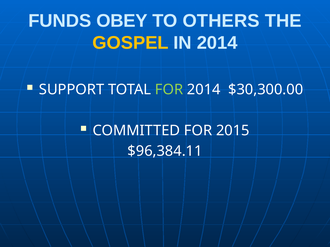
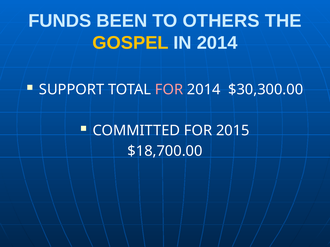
OBEY: OBEY -> BEEN (122, 21)
FOR colour: light green -> pink (169, 90)
$96,384.11: $96,384.11 -> $18,700.00 (165, 151)
